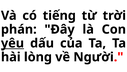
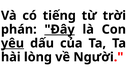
Đây underline: none -> present (60, 29)
